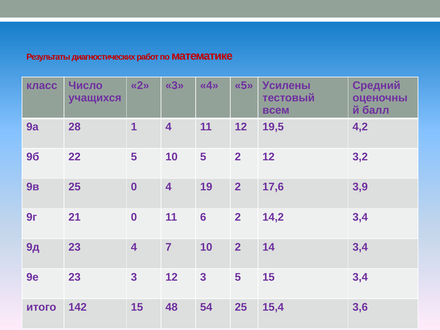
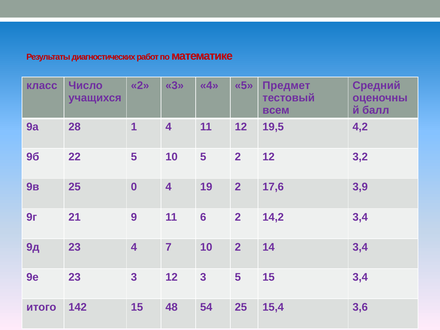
Усилены: Усилены -> Предмет (286, 86)
21 0: 0 -> 9 (134, 217)
